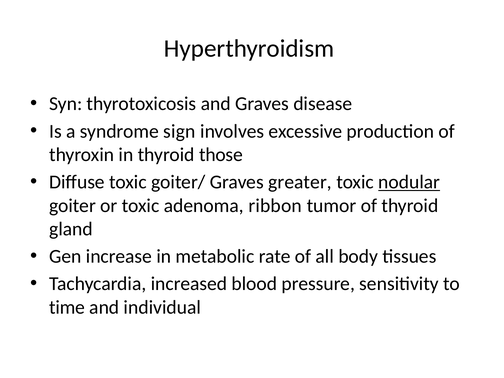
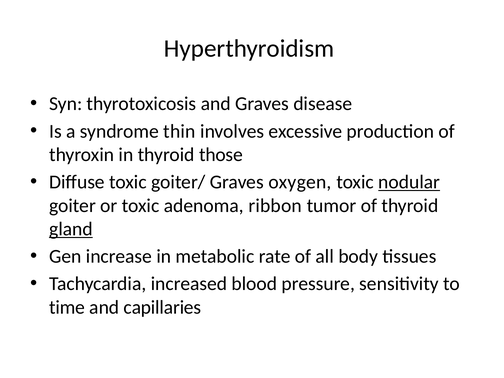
sign: sign -> thin (179, 131)
greater: greater -> oxygen (300, 182)
gland underline: none -> present (71, 229)
individual: individual -> capillaries (162, 307)
